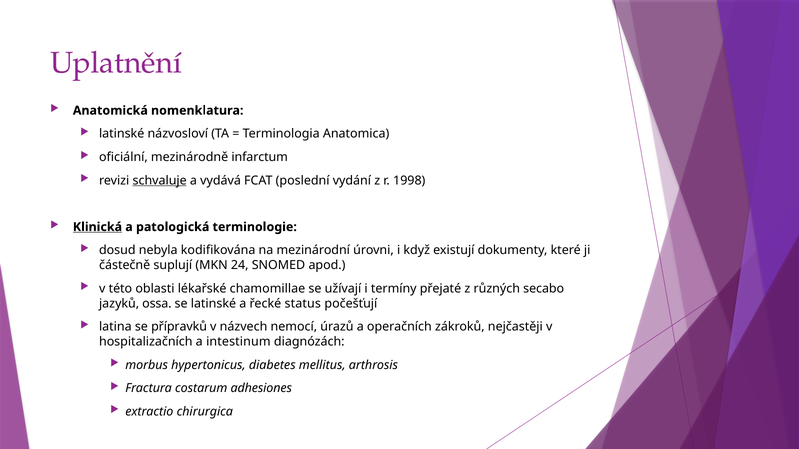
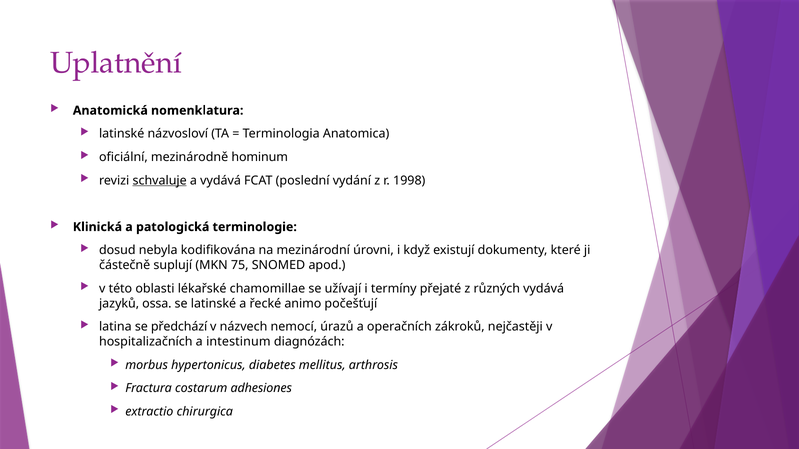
infarctum: infarctum -> hominum (260, 157)
Klinická underline: present -> none (97, 227)
24: 24 -> 75 (240, 265)
různých secabo: secabo -> vydává (544, 289)
status: status -> animo (303, 304)
přípravků: přípravků -> předchází (179, 327)
